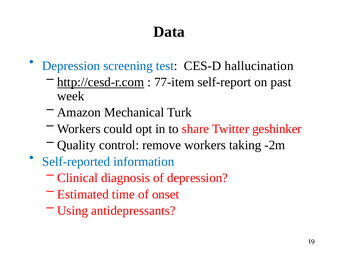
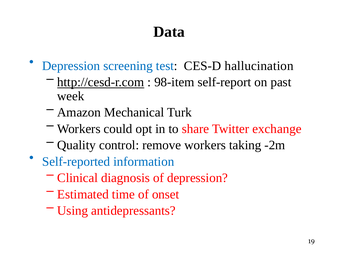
77-item: 77-item -> 98-item (174, 82)
geshinker: geshinker -> exchange (277, 129)
